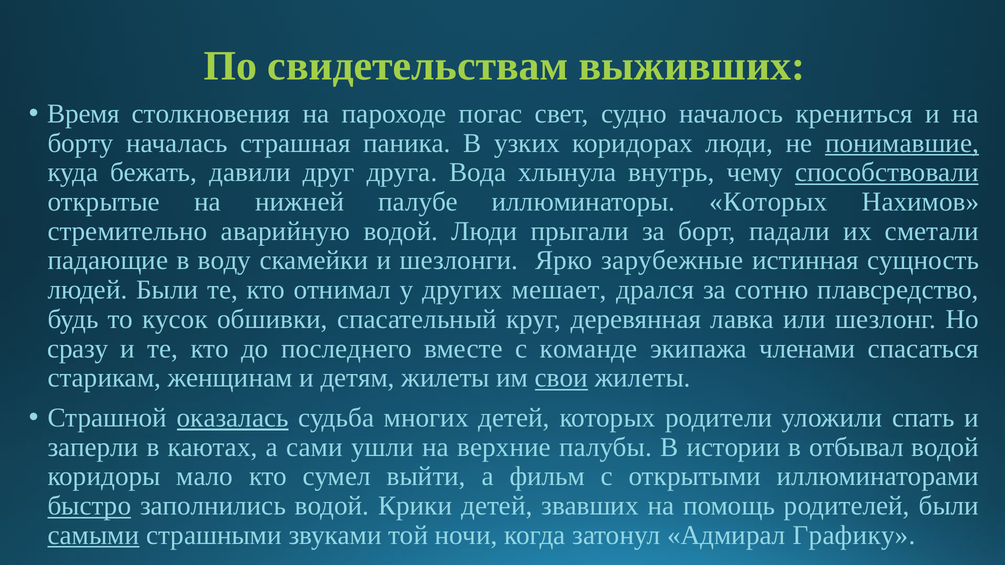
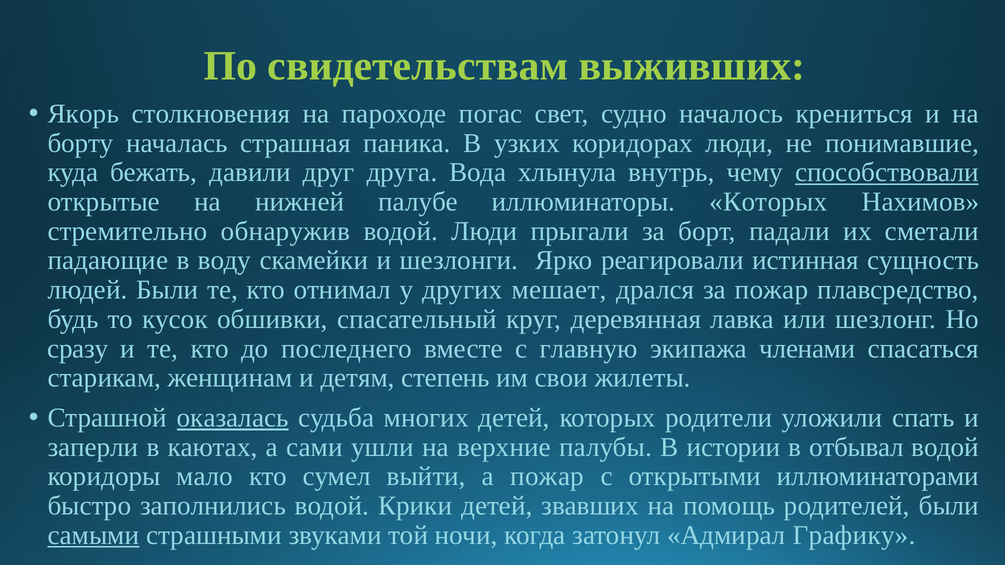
Время: Время -> Якорь (83, 114)
понимавшие underline: present -> none (902, 143)
аварийную: аварийную -> обнаружив (285, 231)
зарубежные: зарубежные -> реагировали (672, 261)
за сотню: сотню -> пожар (772, 290)
команде: команде -> главную (589, 349)
детям жилеты: жилеты -> степень (445, 378)
свои underline: present -> none (561, 378)
а фильм: фильм -> пожар (547, 477)
быстро underline: present -> none (89, 506)
